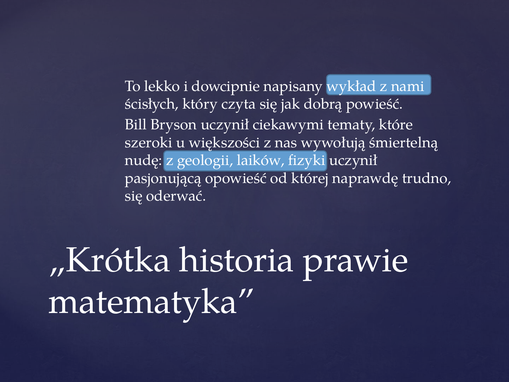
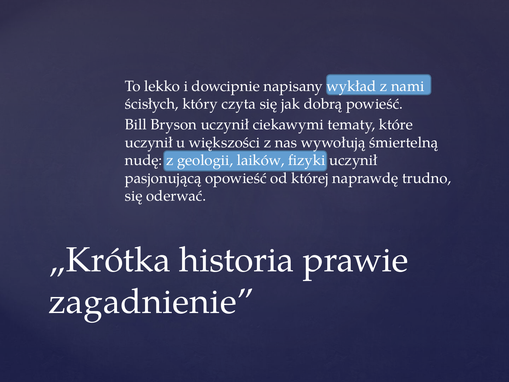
szeroki: szeroki -> uczynił (149, 142)
matematyka: matematyka -> zagadnienie (151, 301)
